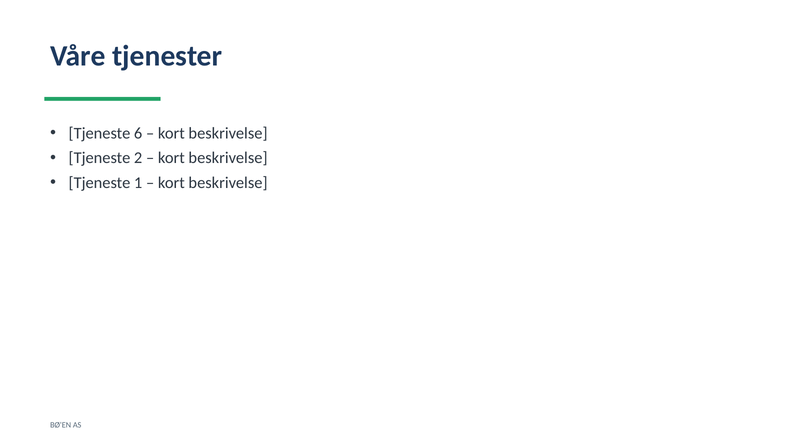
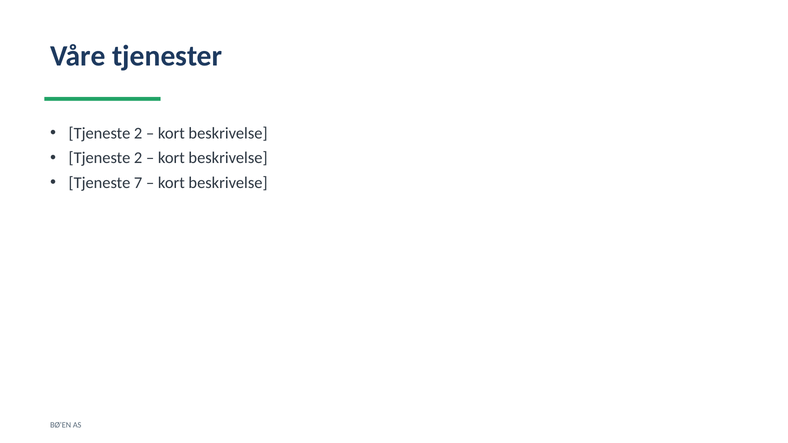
6: 6 -> 2 (138, 133)
1: 1 -> 7 (138, 183)
